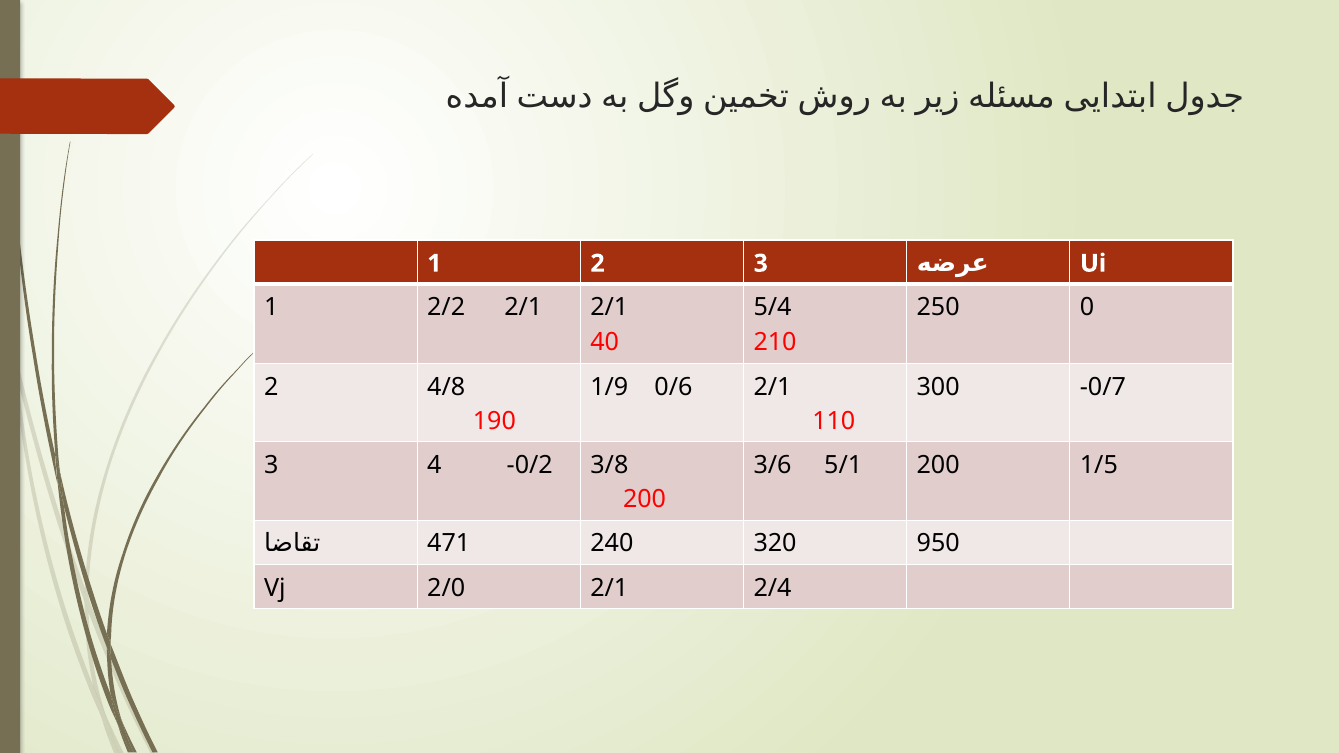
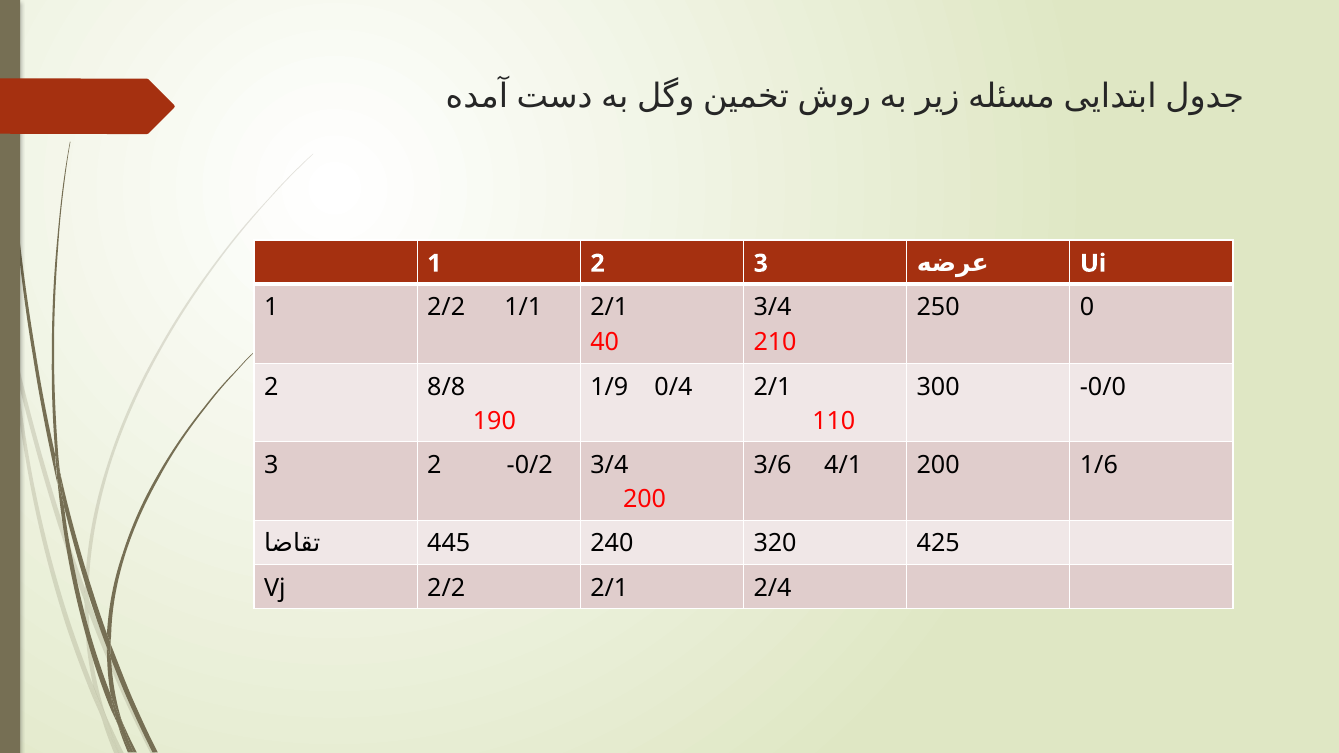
2/2 2/1: 2/1 -> 1/1 (523, 308)
5/4: 5/4 -> 3/4 (773, 308)
4/8: 4/8 -> 8/8 (446, 387)
0/6: 0/6 -> 0/4 (673, 387)
-0/7: -0/7 -> -0/0 (1103, 387)
3 4: 4 -> 2 (434, 465)
-0/2 3/8: 3/8 -> 3/4 (609, 465)
5/1: 5/1 -> 4/1 (843, 465)
1/5: 1/5 -> 1/6 (1099, 465)
471: 471 -> 445 (449, 544)
950: 950 -> 425 (938, 544)
Vj 2/0: 2/0 -> 2/2 (446, 588)
